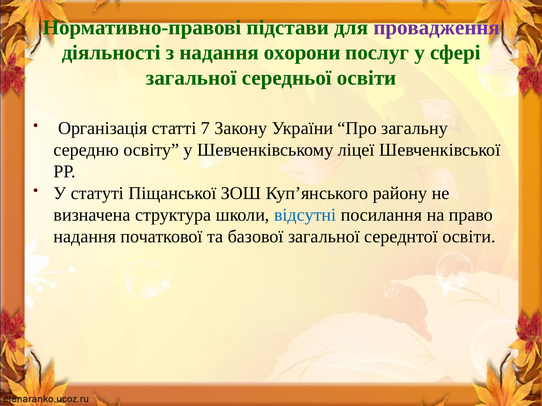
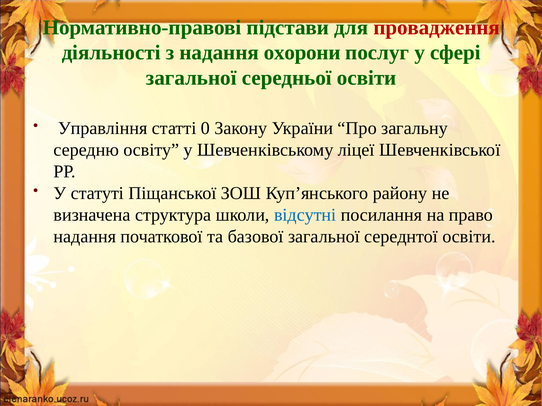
провадження colour: purple -> red (437, 27)
Організація: Організація -> Управління (103, 128)
7: 7 -> 0 (205, 128)
